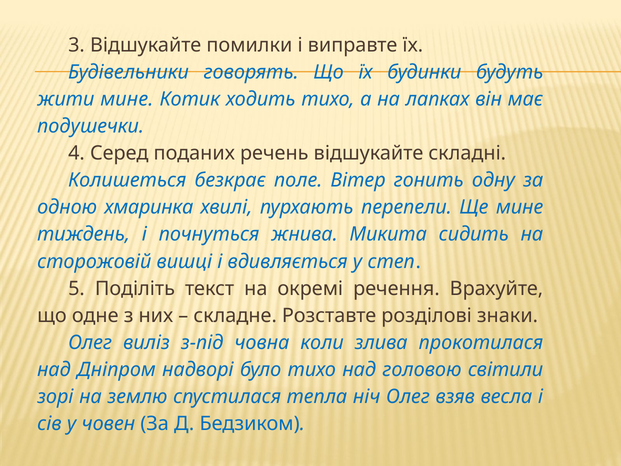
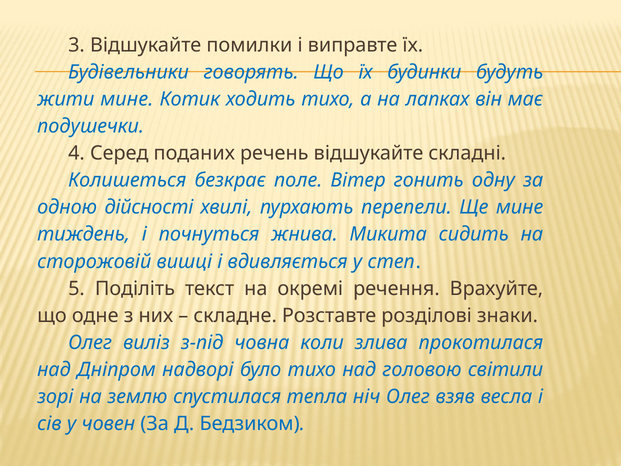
хмаринка: хмаринка -> дійсності (149, 207)
